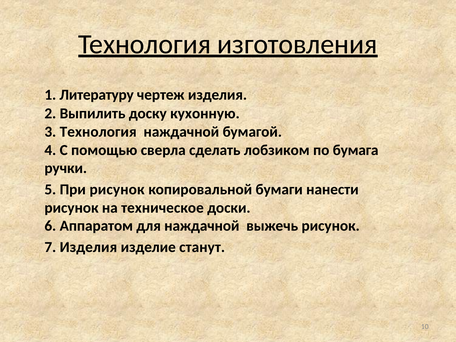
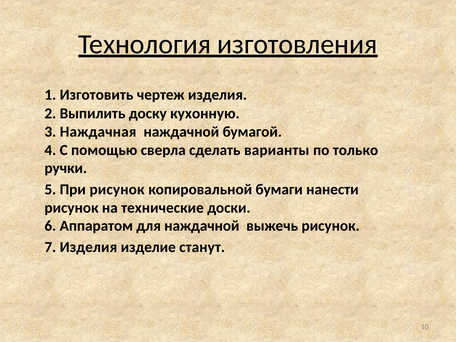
Литературу: Литературу -> Изготовить (97, 95)
3 Технология: Технология -> Наждачная (98, 132)
лобзиком: лобзиком -> варианты (277, 150)
бумага: бумага -> только (356, 150)
техническое: техническое -> технические (162, 208)
